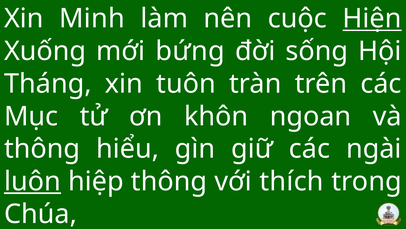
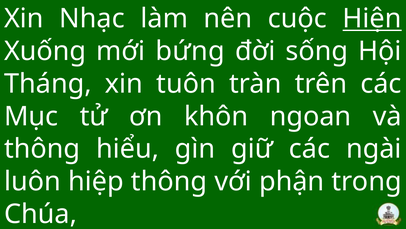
Minh: Minh -> Nhạc (92, 19)
luôn underline: present -> none (32, 181)
thích: thích -> phận (292, 181)
